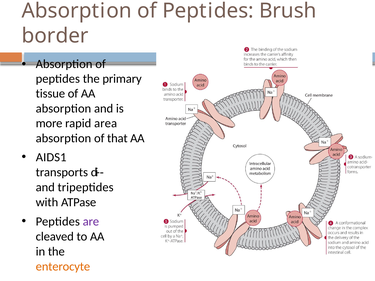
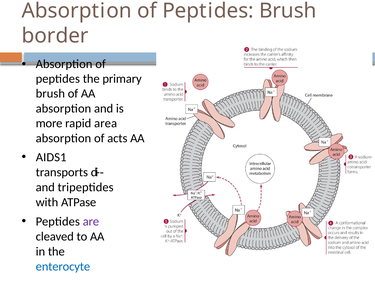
tissue: tissue -> brush (50, 94)
that: that -> acts (117, 138)
enterocyte colour: orange -> blue (63, 267)
